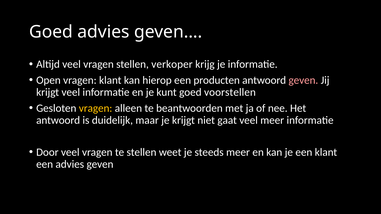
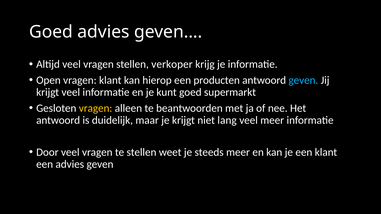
geven colour: pink -> light blue (303, 80)
voorstellen: voorstellen -> supermarkt (230, 92)
gaat: gaat -> lang (227, 120)
